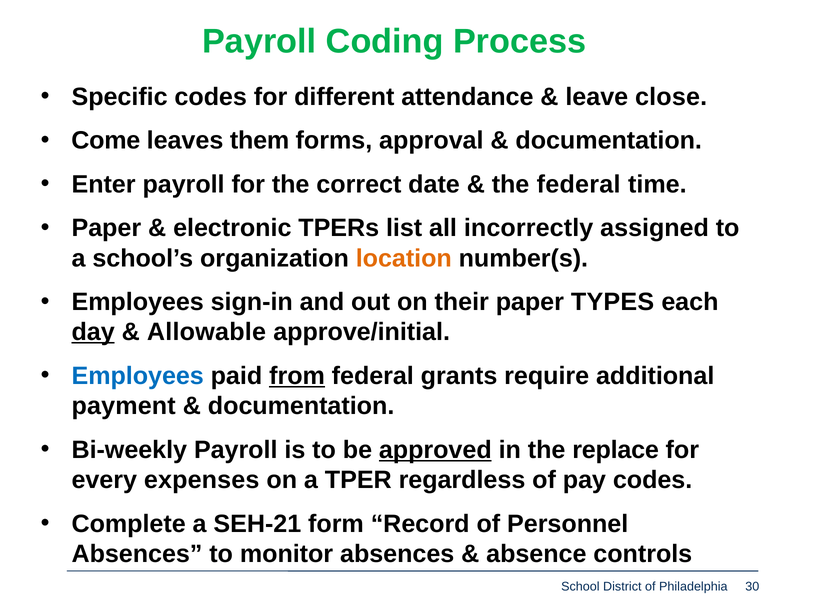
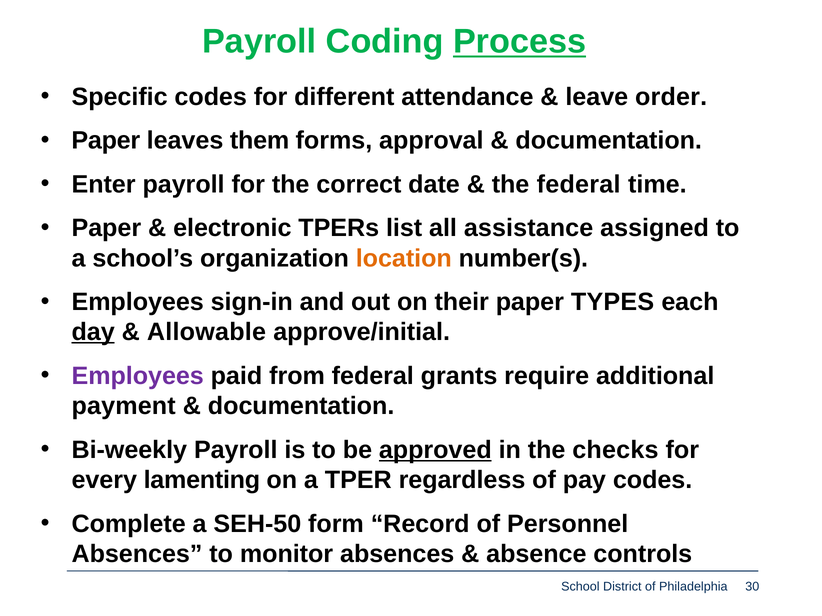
Process underline: none -> present (520, 42)
close: close -> order (671, 97)
Come: Come -> Paper (106, 141)
incorrectly: incorrectly -> assistance (529, 228)
Employees colour: blue -> purple (138, 376)
from underline: present -> none (297, 376)
replace: replace -> checks (615, 450)
expenses: expenses -> lamenting (202, 480)
SEH-21: SEH-21 -> SEH-50 (257, 524)
